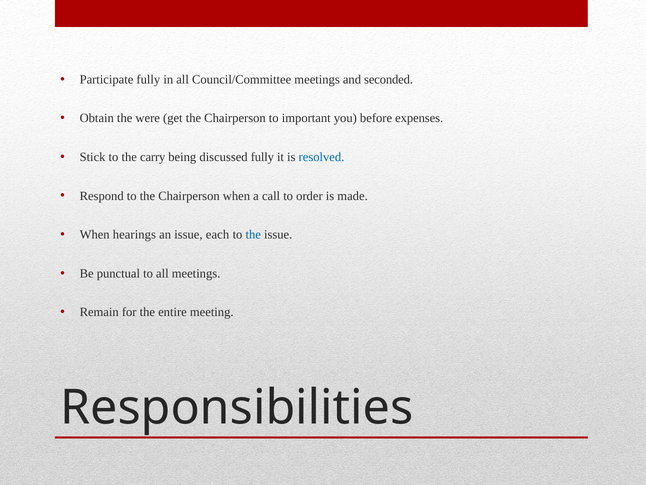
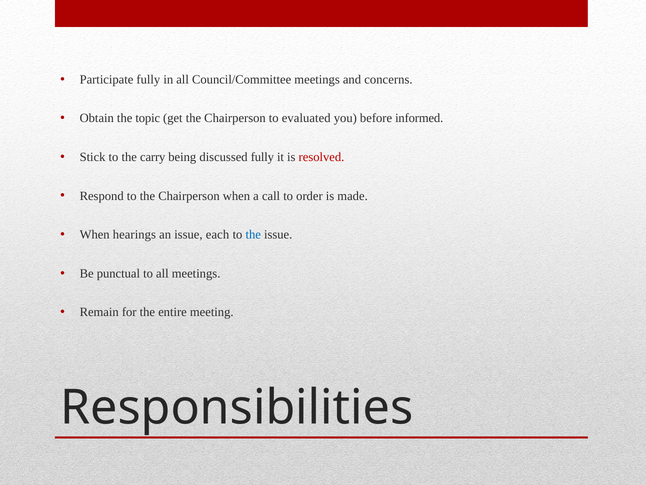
seconded: seconded -> concerns (388, 79)
were: were -> topic (148, 118)
important: important -> evaluated (306, 118)
expenses: expenses -> informed (419, 118)
resolved colour: blue -> red (321, 157)
